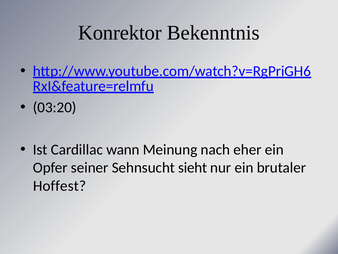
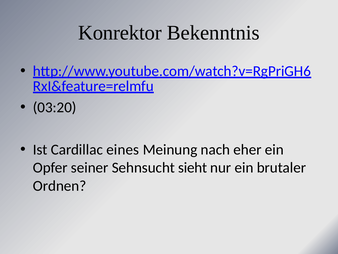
wann: wann -> eines (123, 149)
Hoffest: Hoffest -> Ordnen (60, 185)
